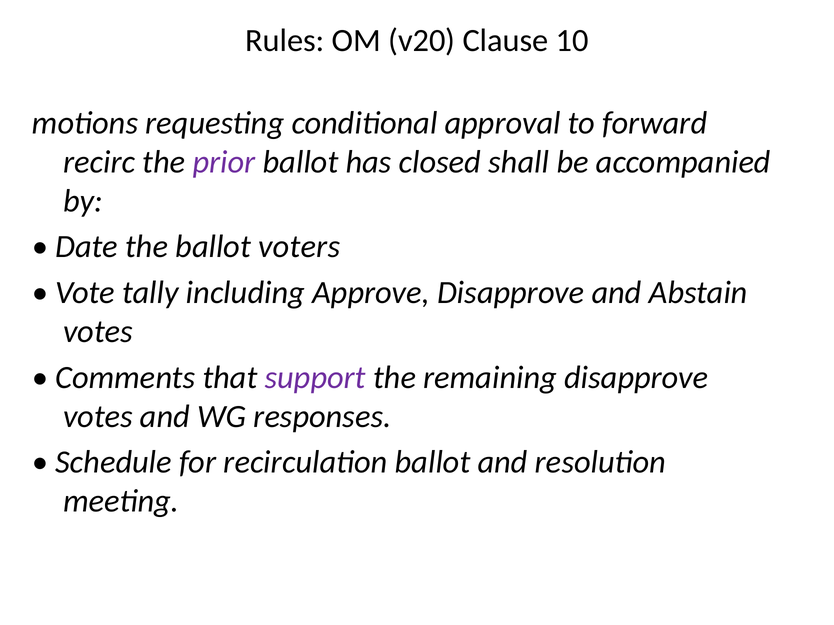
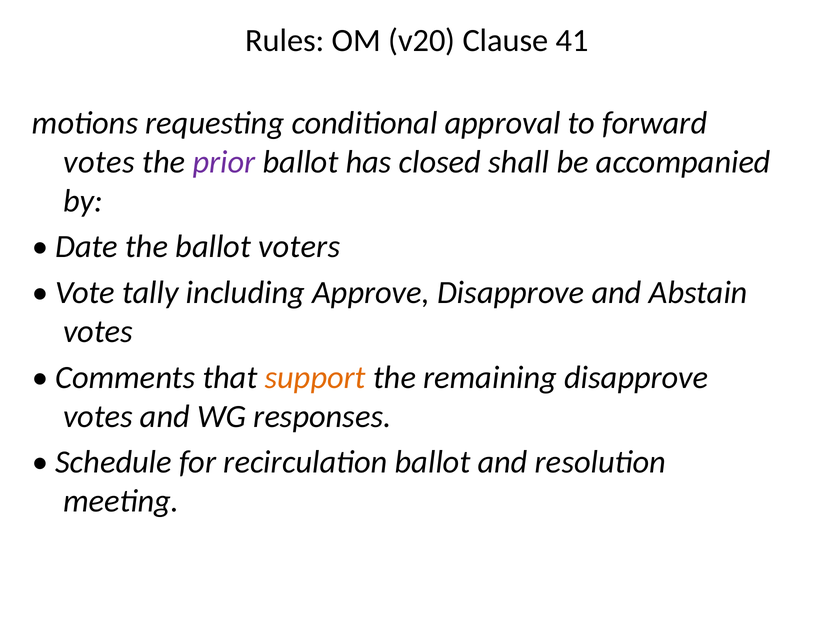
10: 10 -> 41 (572, 40)
recirc: recirc -> votes (99, 162)
support colour: purple -> orange (315, 378)
